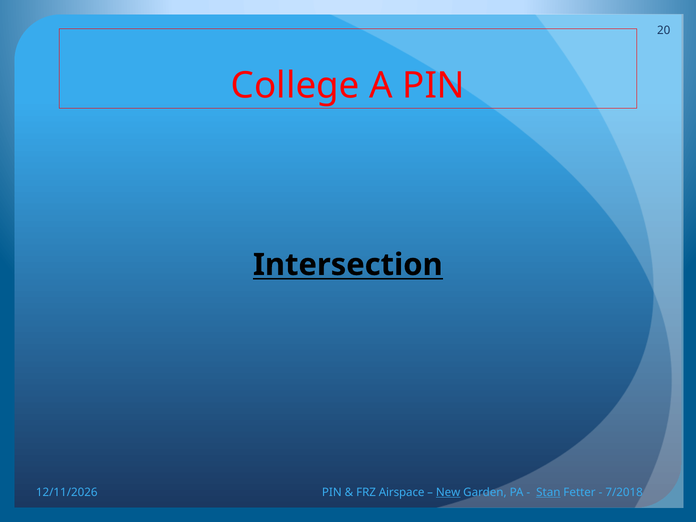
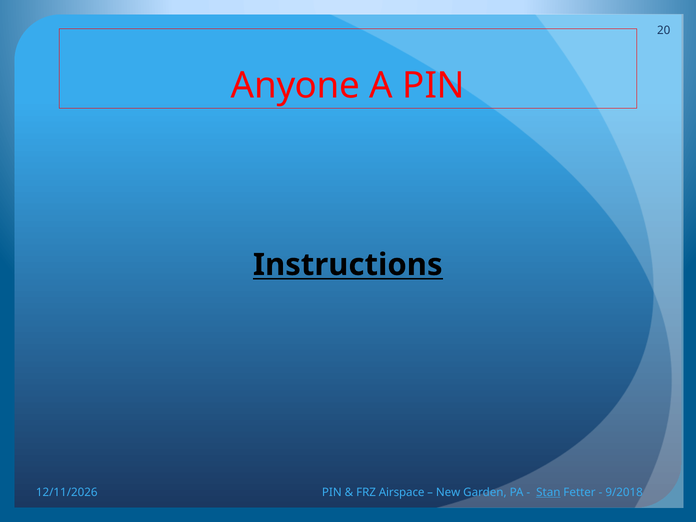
College: College -> Anyone (295, 86)
Intersection: Intersection -> Instructions (348, 265)
New underline: present -> none (448, 492)
7/2018: 7/2018 -> 9/2018 (624, 492)
